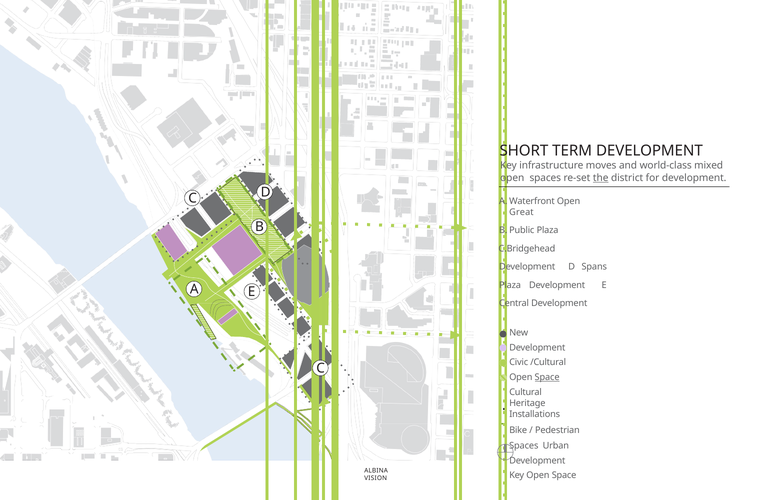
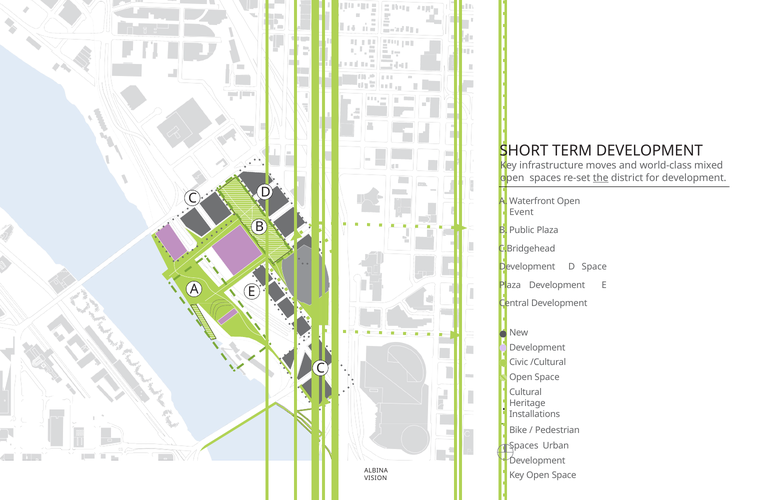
Great: Great -> Event (521, 212)
D Spans: Spans -> Space (594, 267)
Space underline: present -> none (547, 377)
